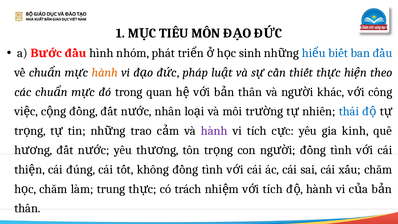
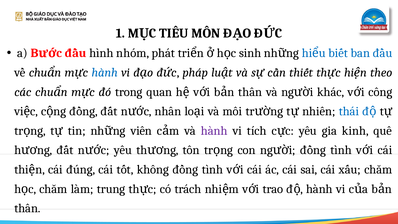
hành colour: orange -> blue (105, 72)
trao: trao -> viên (141, 131)
tích: tích -> trao (273, 189)
